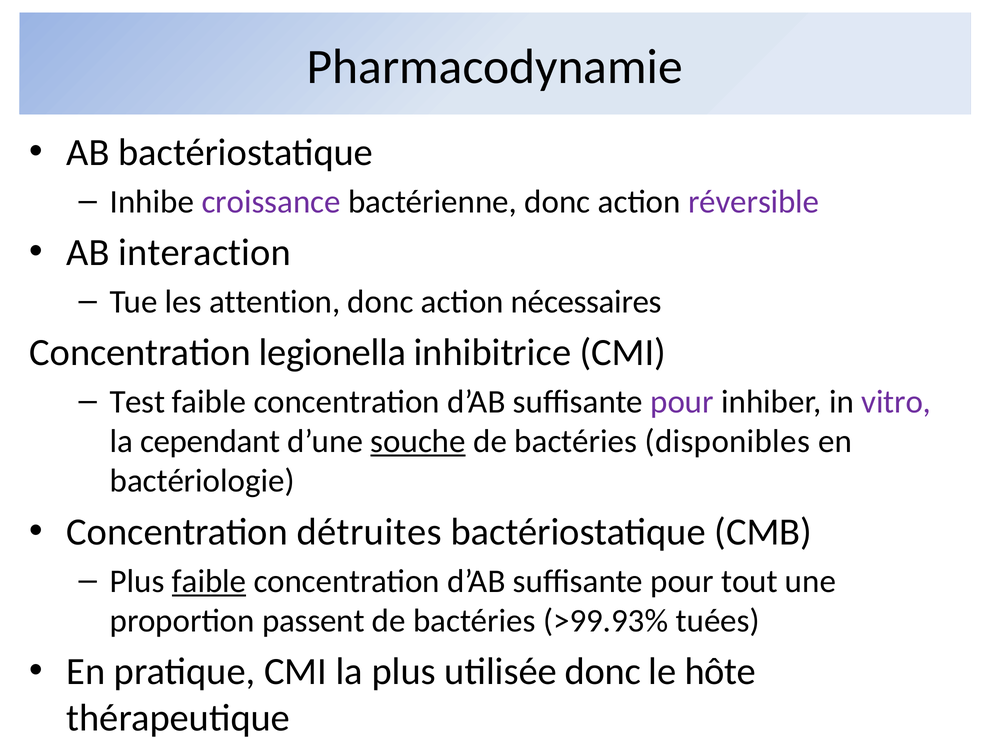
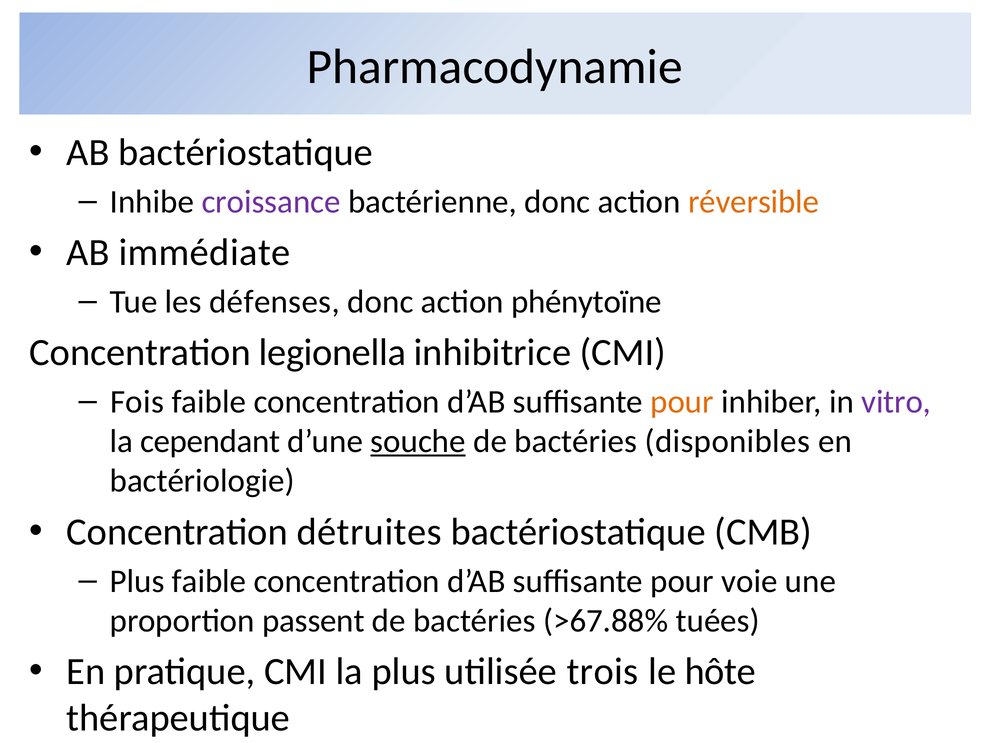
réversible colour: purple -> orange (754, 202)
interaction: interaction -> immédiate (205, 252)
attention: attention -> défenses (275, 302)
nécessaires: nécessaires -> phénytoïne (586, 302)
Test: Test -> Fois (137, 402)
pour colour: purple -> orange (682, 402)
faible underline: present -> none (209, 581)
tout: tout -> voie (749, 581)
>99.93%: >99.93% -> >67.88% (606, 620)
utilisée donc: donc -> trois (603, 671)
